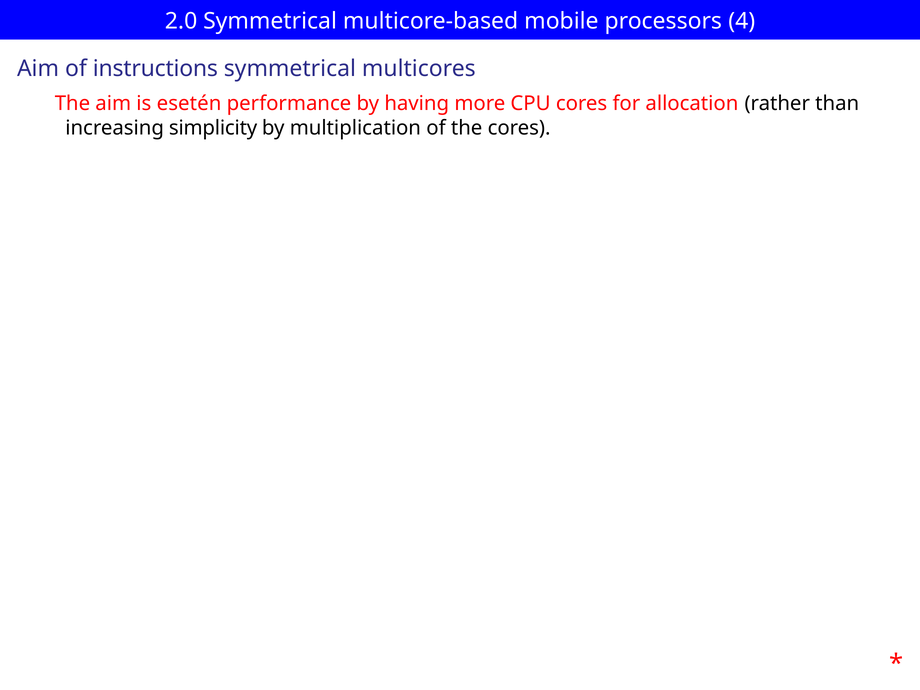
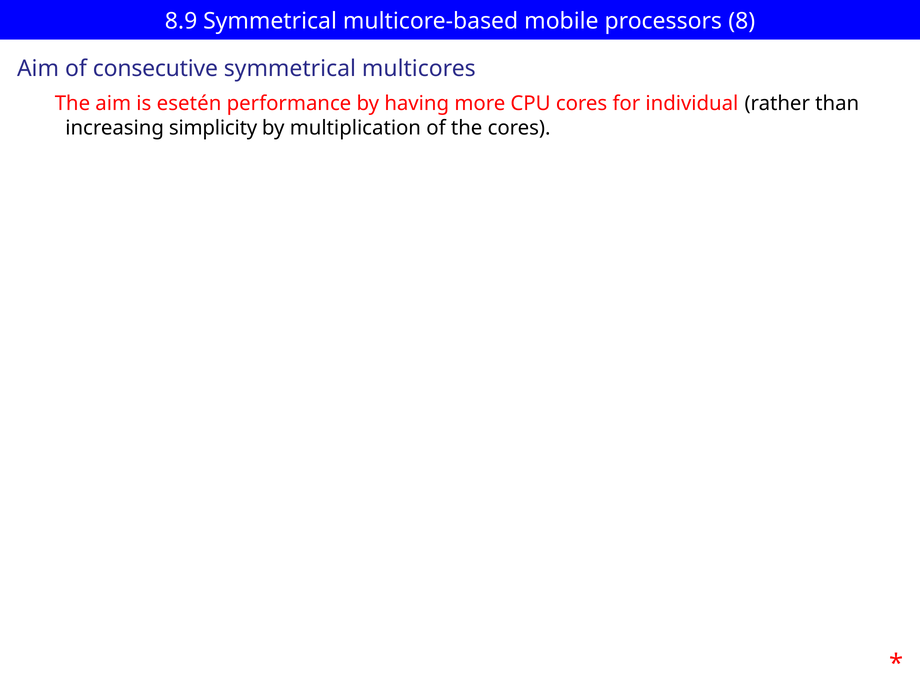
2.0: 2.0 -> 8.9 (181, 21)
4: 4 -> 8 (742, 21)
instructions: instructions -> consecutive (155, 69)
allocation: allocation -> individual (692, 103)
